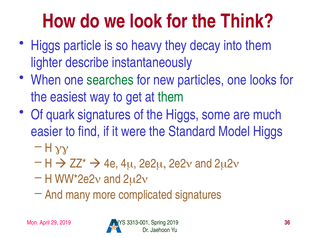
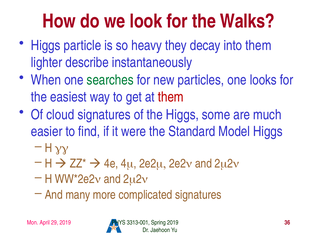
Think: Think -> Walks (247, 21)
them colour: green -> red (171, 97)
quark: quark -> cloud (60, 114)
